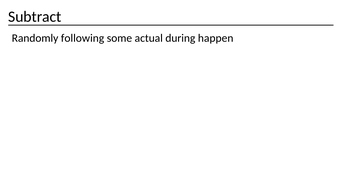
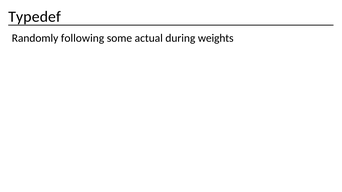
Subtract: Subtract -> Typedef (35, 17)
happen: happen -> weights (216, 38)
